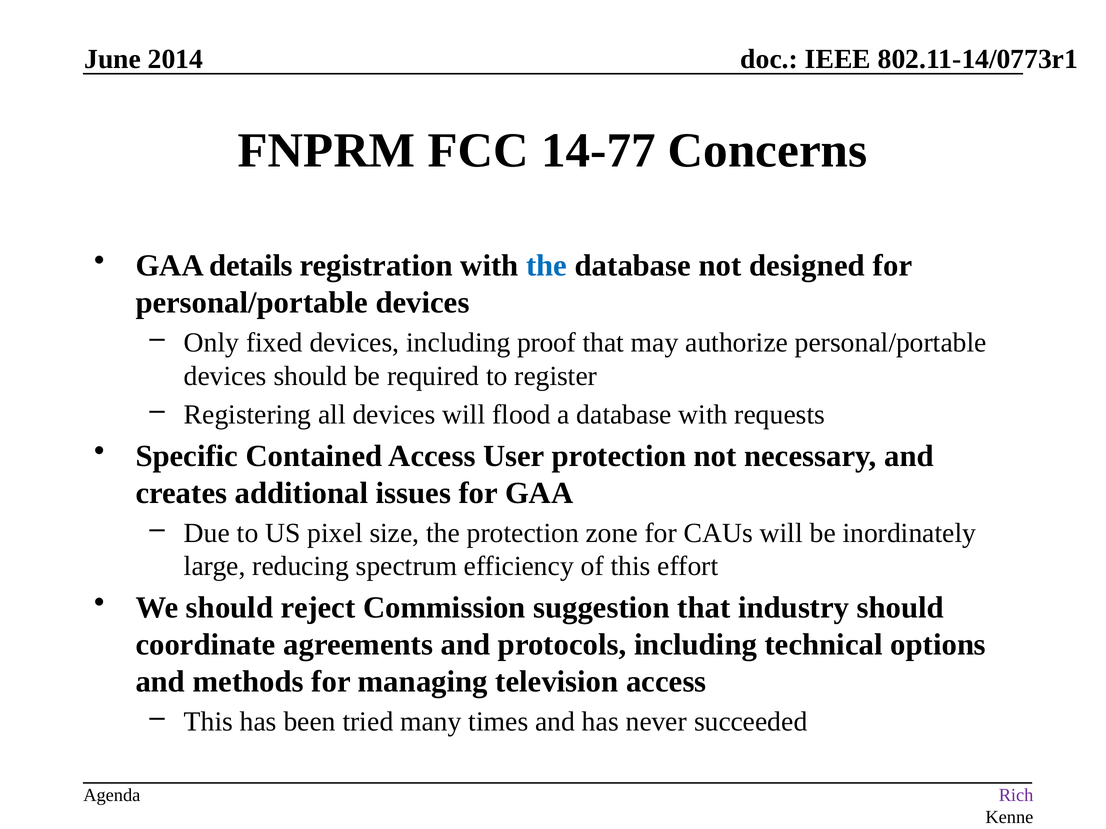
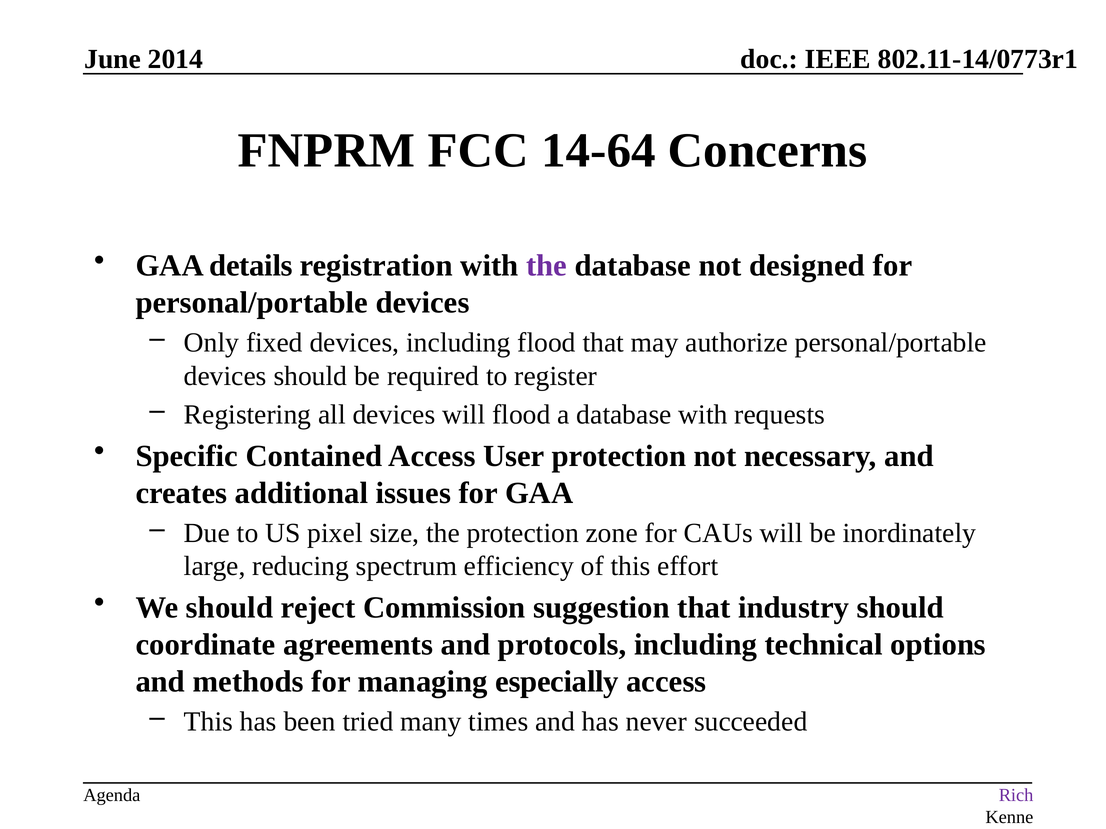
14-77: 14-77 -> 14-64 (598, 151)
the colour: blue -> purple (547, 266)
including proof: proof -> flood (547, 343)
television: television -> especially (557, 682)
